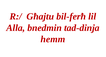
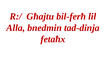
hemm: hemm -> fetaħx (53, 39)
